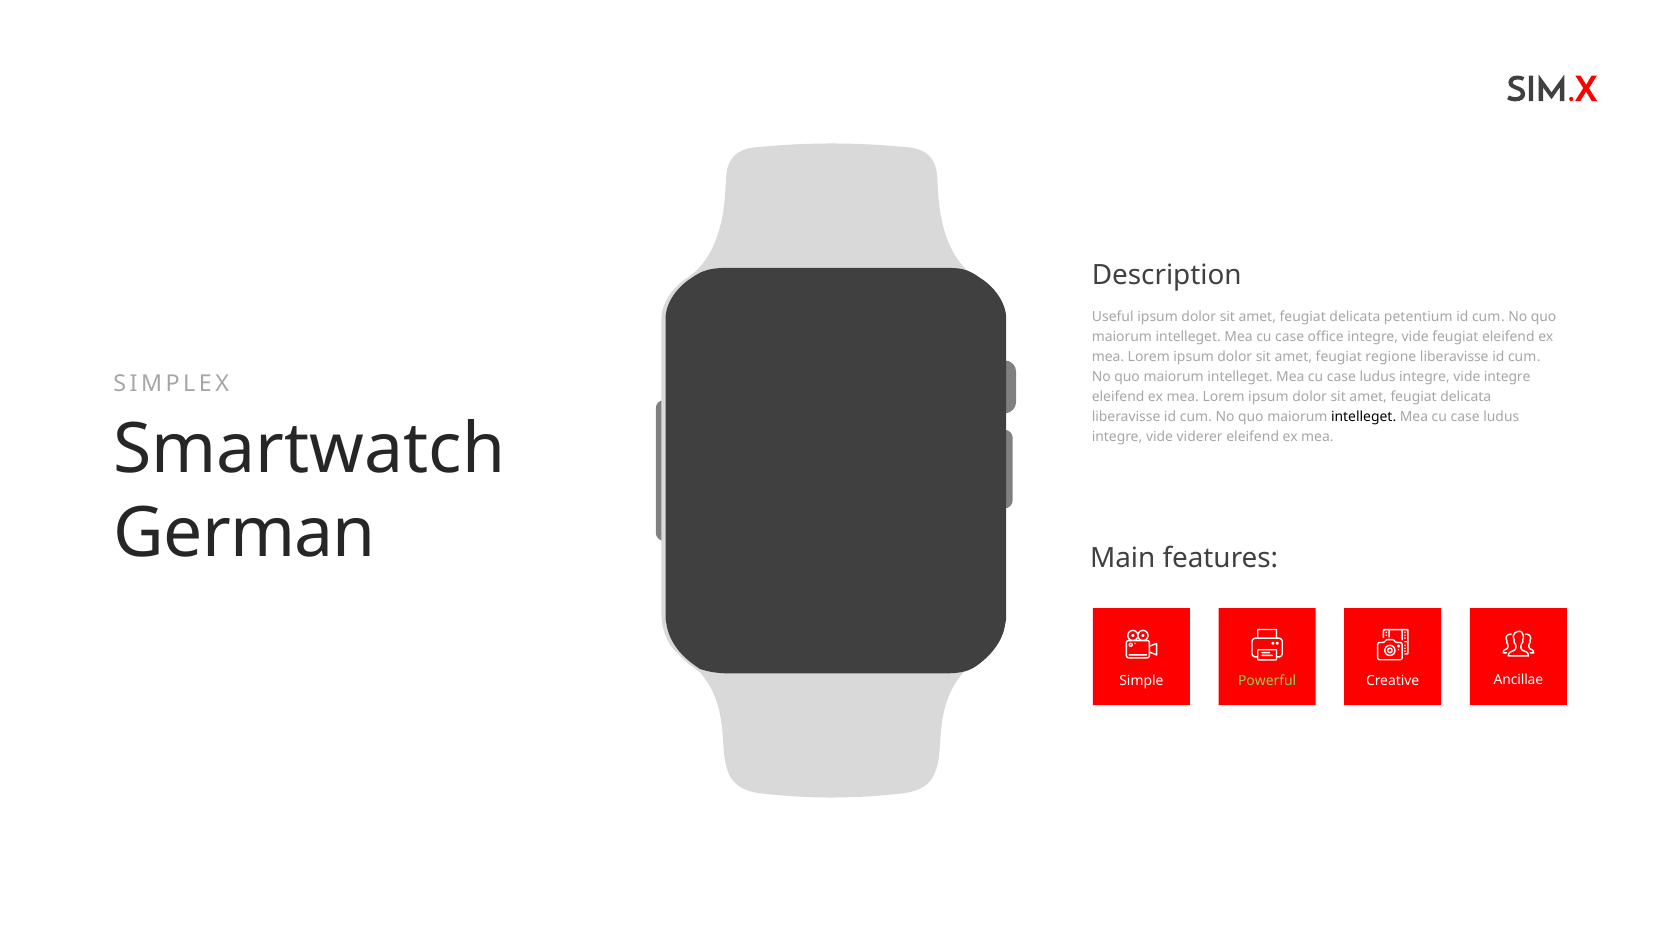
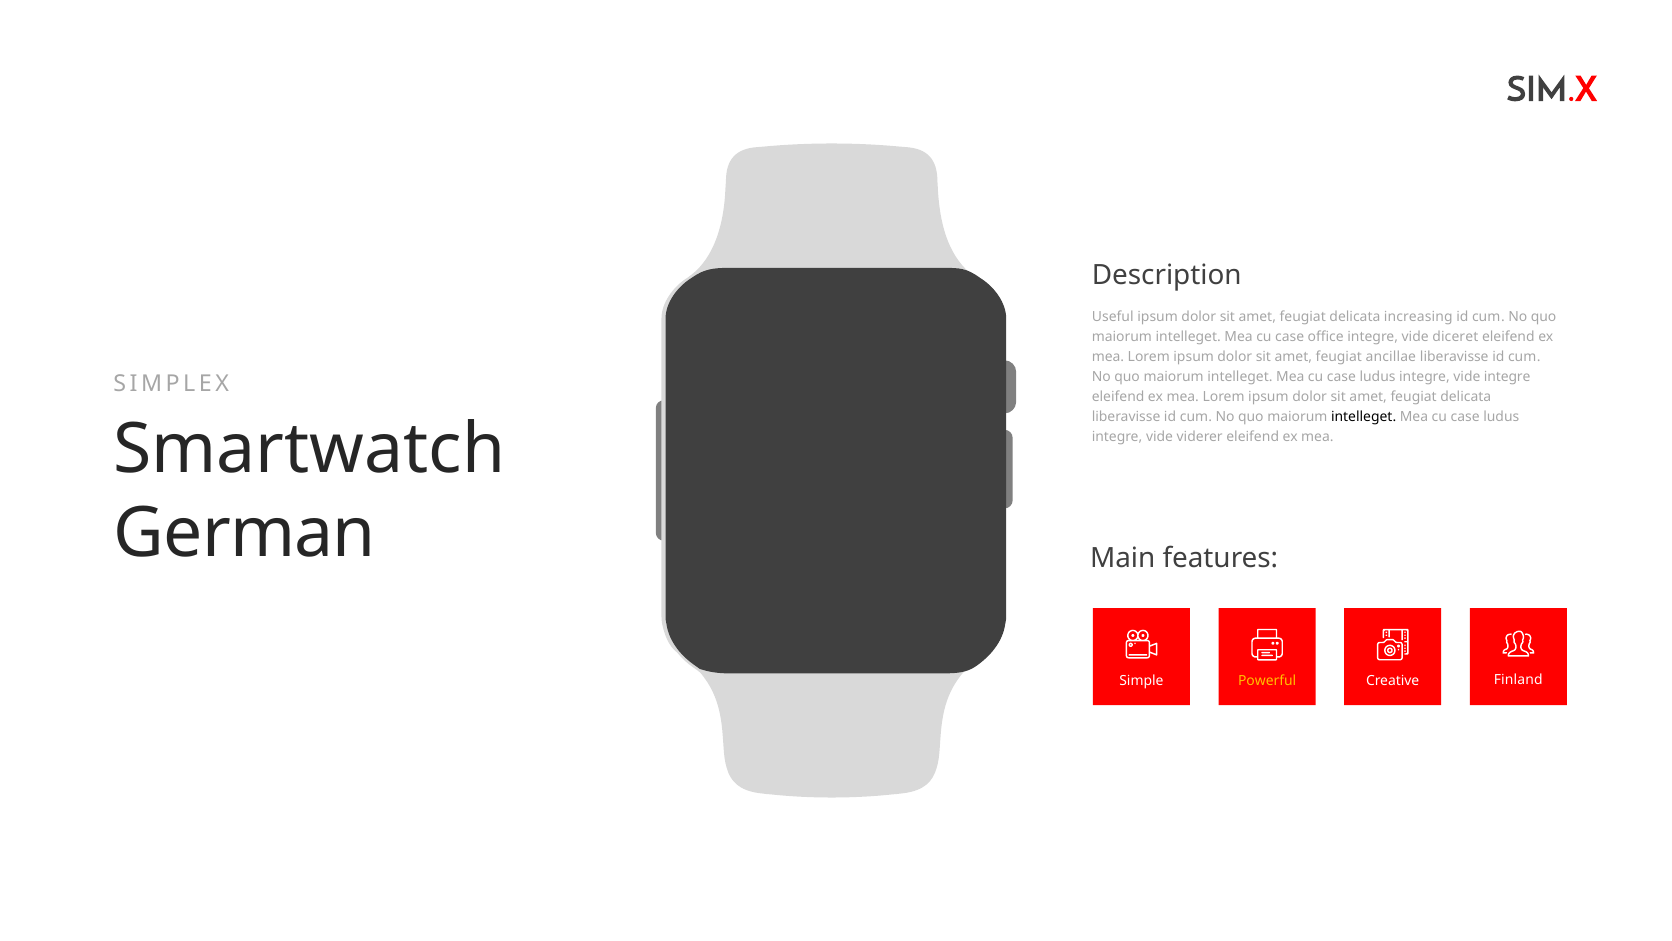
petentium: petentium -> increasing (1418, 316)
vide feugiat: feugiat -> diceret (1455, 336)
regione: regione -> ancillae (1391, 356)
Powerful colour: light green -> yellow (1267, 681)
Ancillae: Ancillae -> Finland (1518, 680)
